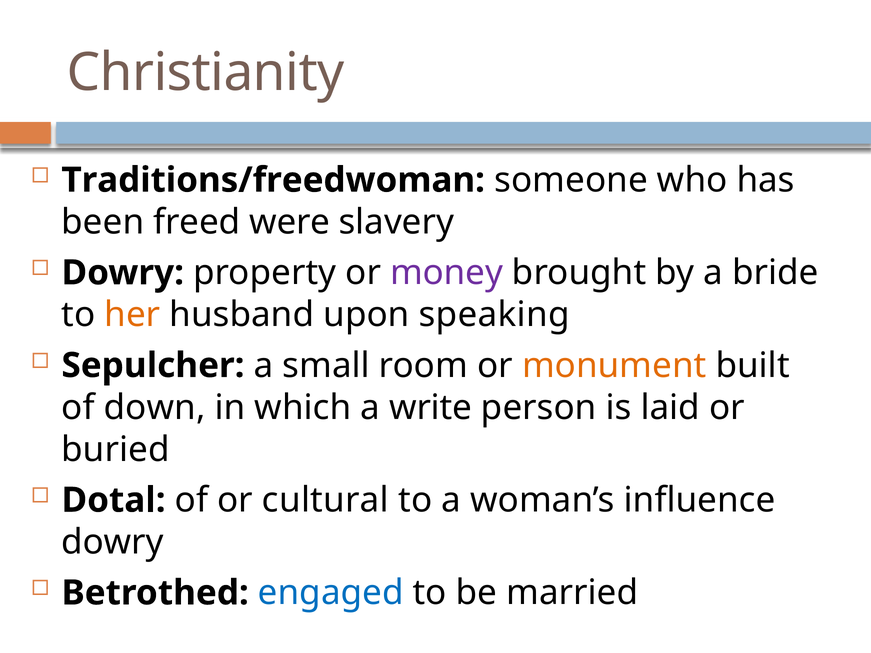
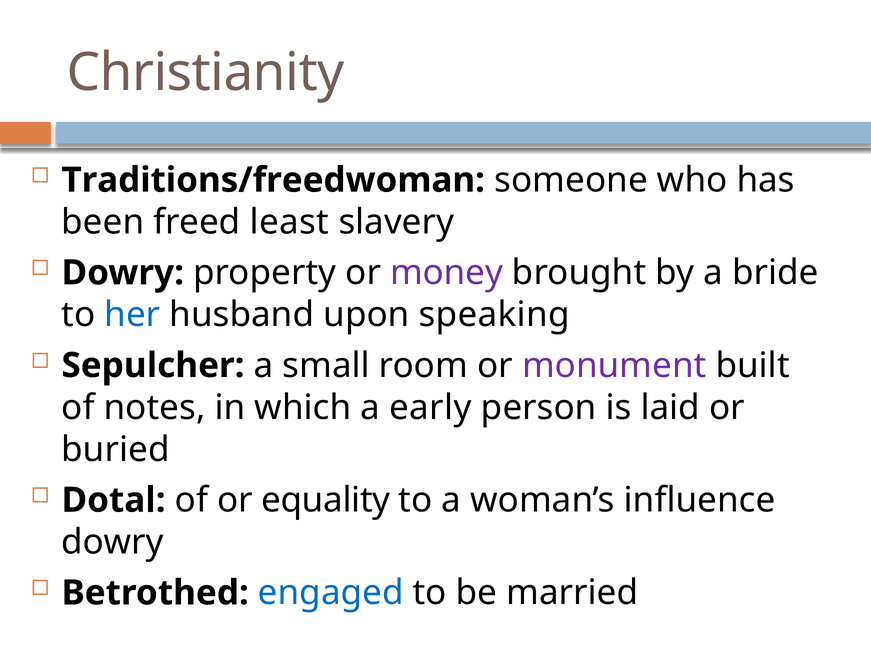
were: were -> least (289, 222)
her colour: orange -> blue (132, 315)
monument colour: orange -> purple (614, 366)
down: down -> notes (155, 408)
write: write -> early (430, 408)
cultural: cultural -> equality (326, 500)
